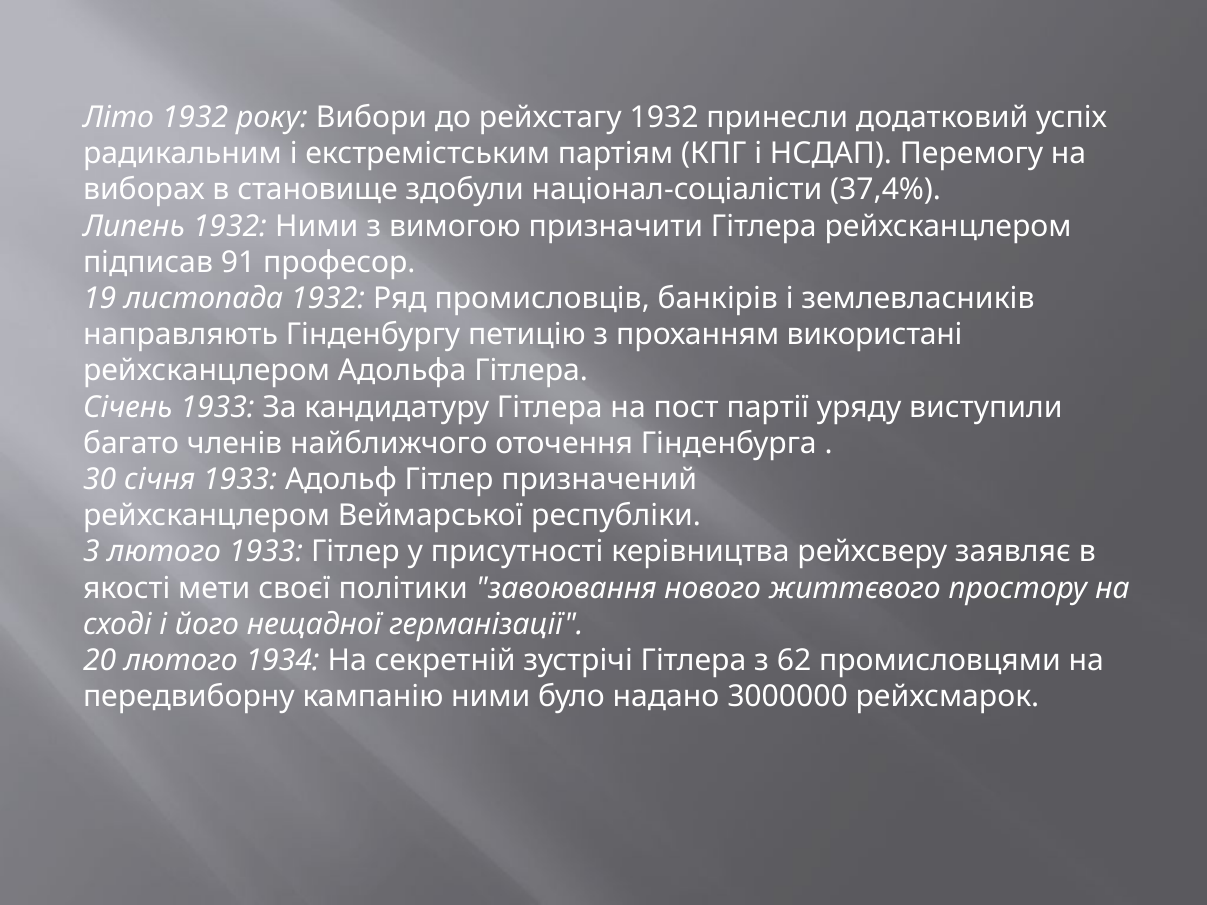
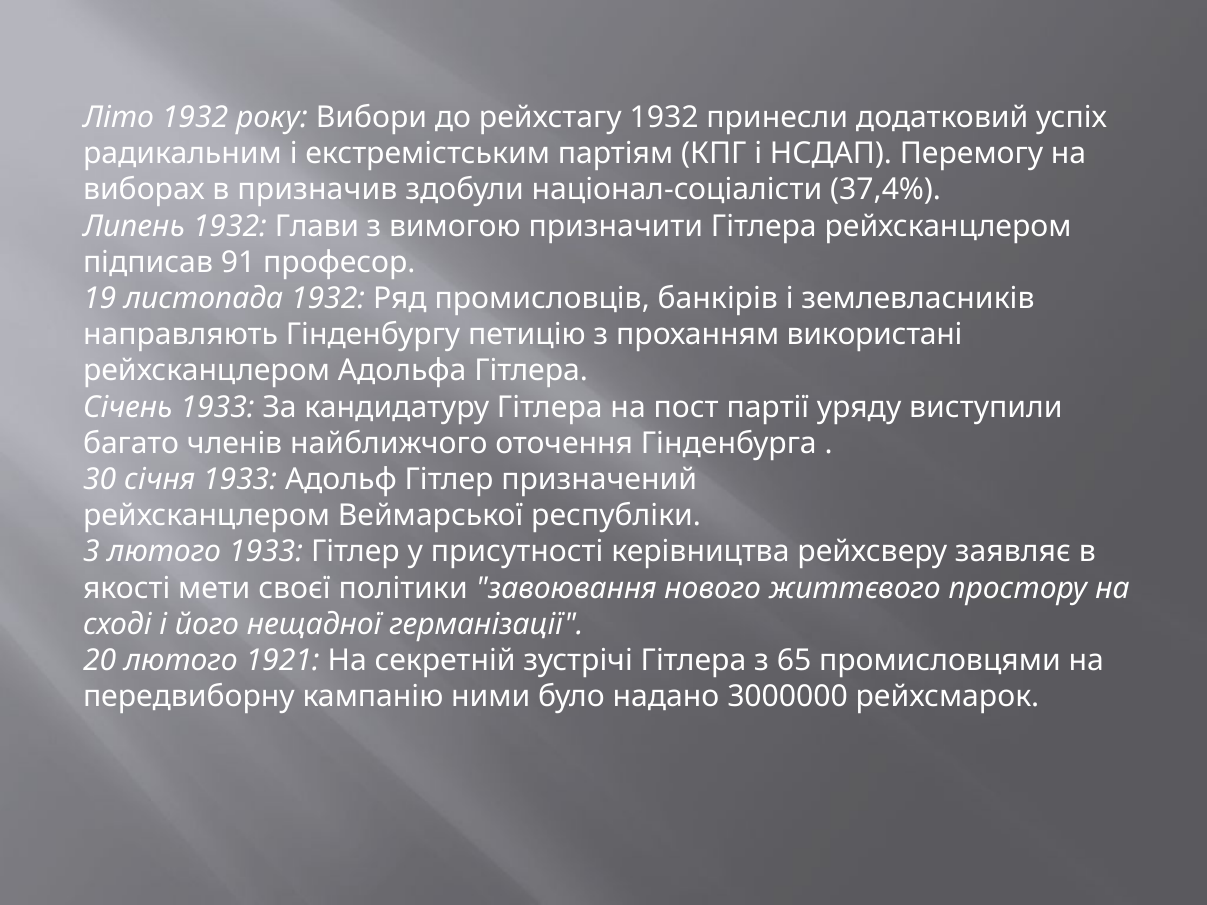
становище: становище -> призначив (317, 190)
1932 Ними: Ними -> Глави (317, 226)
1934: 1934 -> 1921 (283, 661)
62: 62 -> 65 (794, 661)
